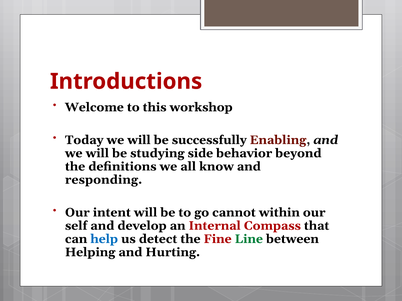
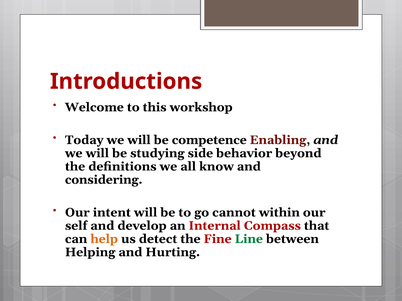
successfully: successfully -> competence (209, 140)
responding: responding -> considering (104, 180)
help colour: blue -> orange (104, 239)
